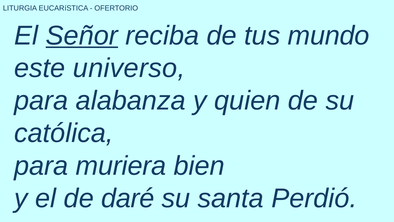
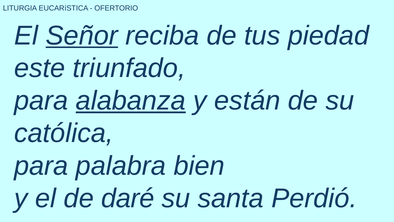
mundo: mundo -> piedad (328, 36)
universo: universo -> triunfado (129, 68)
alabanza underline: none -> present (131, 101)
quien: quien -> están (247, 101)
muriera: muriera -> palabra (121, 166)
